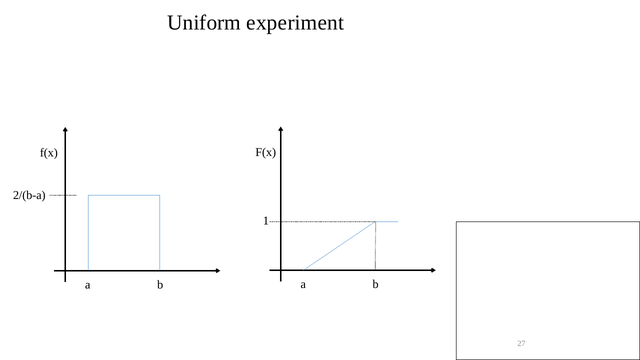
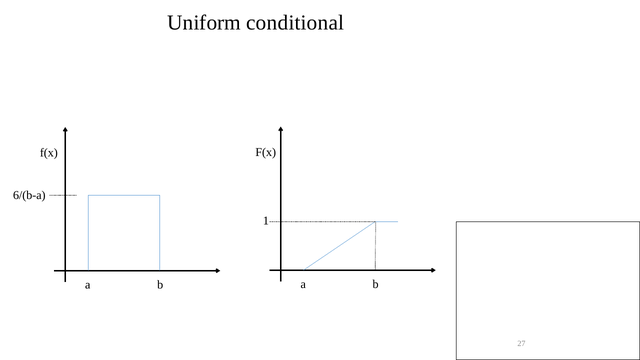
experiment: experiment -> conditional (295, 23)
2/(b-a: 2/(b-a -> 6/(b-a (29, 195)
